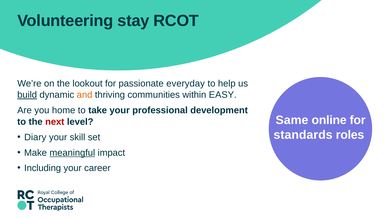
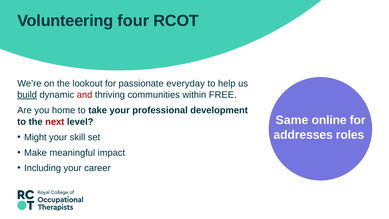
stay: stay -> four (133, 21)
and colour: orange -> red (85, 95)
EASY: EASY -> FREE (223, 95)
standards: standards -> addresses (303, 135)
Diary: Diary -> Might (35, 137)
meaningful underline: present -> none (72, 153)
